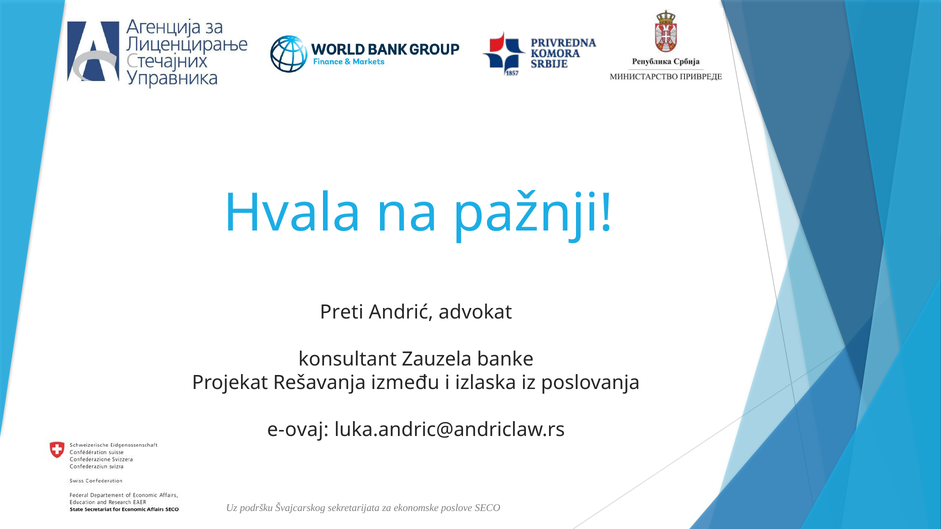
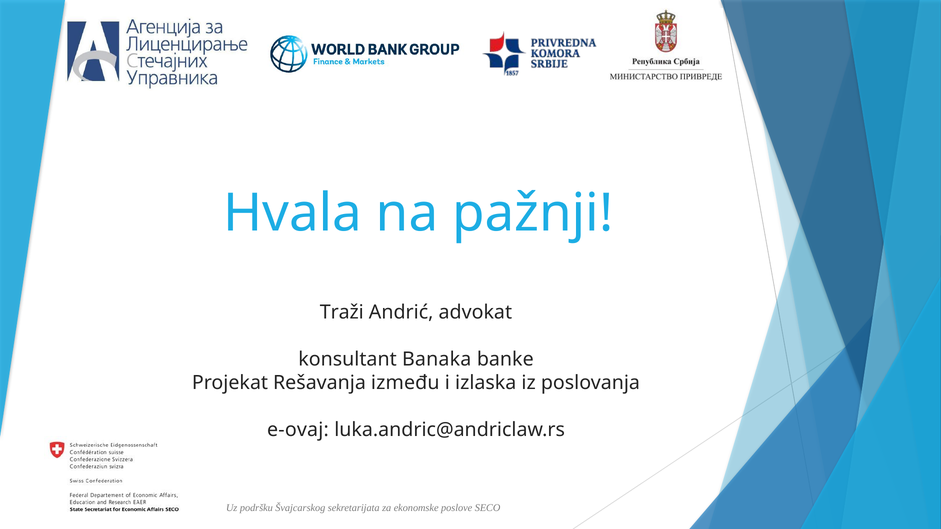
Preti: Preti -> Traži (342, 312)
Zauzela: Zauzela -> Banaka (437, 359)
